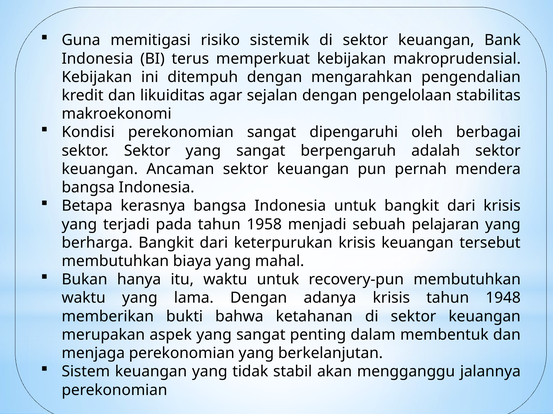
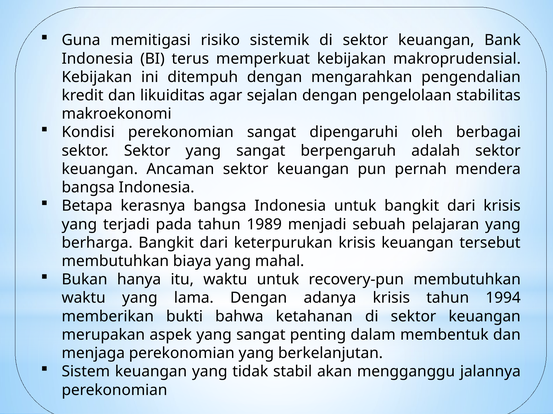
1958: 1958 -> 1989 (264, 225)
1948: 1948 -> 1994 (503, 298)
